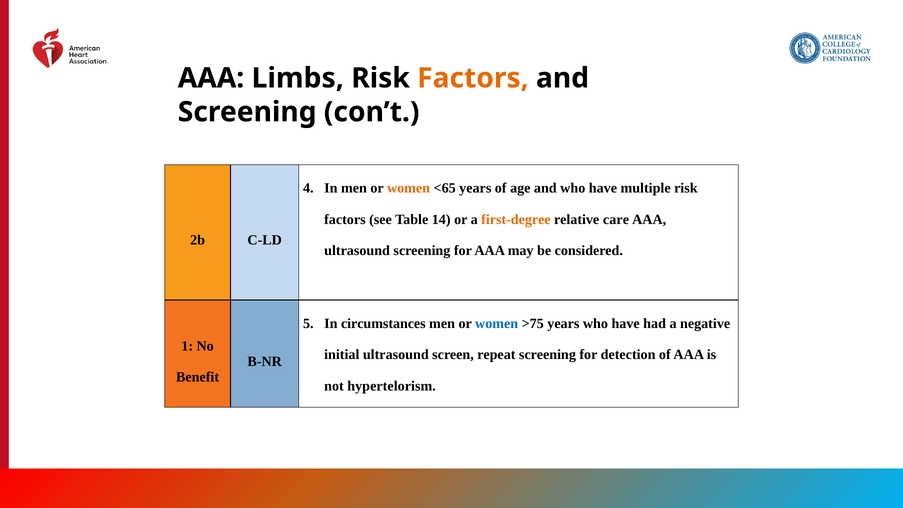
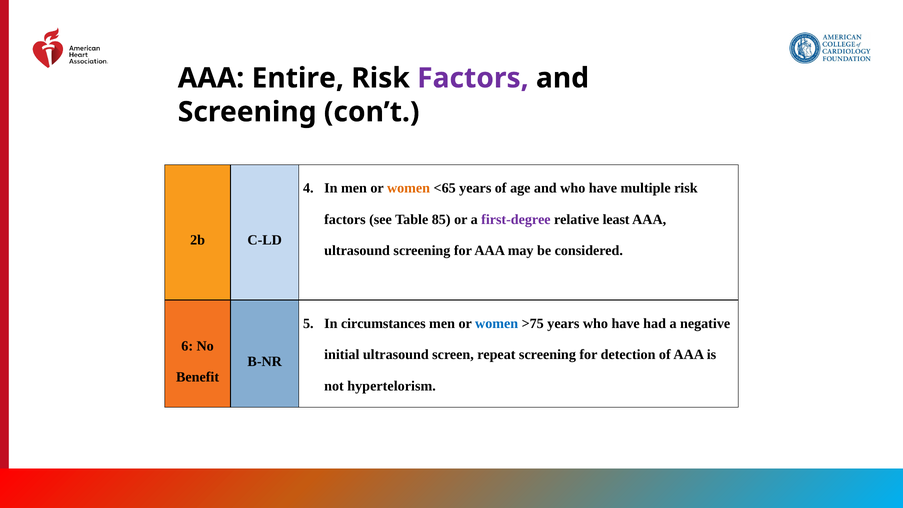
Limbs: Limbs -> Entire (298, 78)
Factors colour: orange -> purple (473, 78)
14: 14 -> 85 (441, 219)
first-degree colour: orange -> purple (516, 219)
care: care -> least (616, 219)
1: 1 -> 6 (187, 346)
